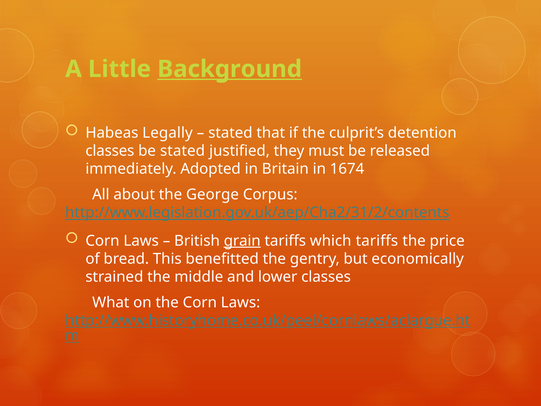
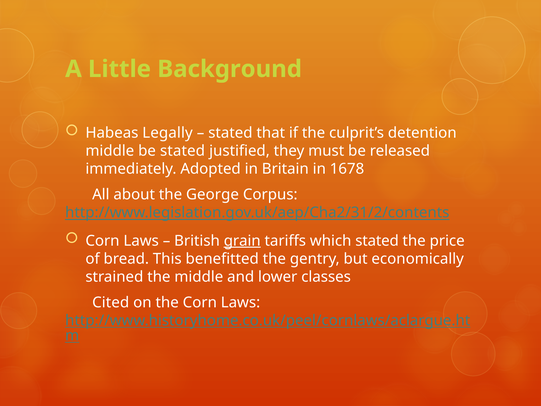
Background underline: present -> none (230, 69)
classes: classes -> middle (110, 151)
1674: 1674 -> 1678 (347, 169)
which tariffs: tariffs -> stated (377, 241)
What: What -> Cited (111, 302)
